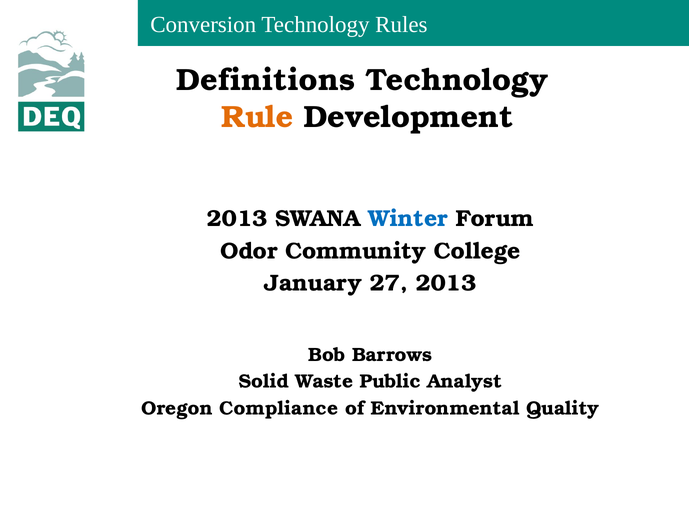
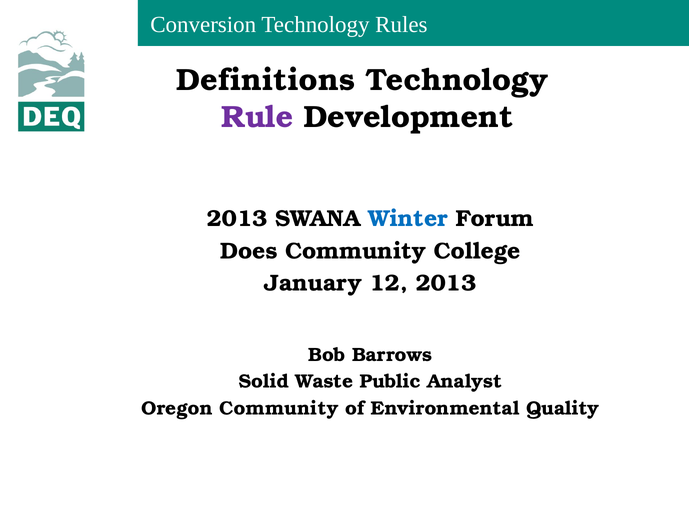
Rule colour: orange -> purple (257, 117)
Odor: Odor -> Does (249, 251)
27: 27 -> 12 (389, 283)
Oregon Compliance: Compliance -> Community (279, 408)
